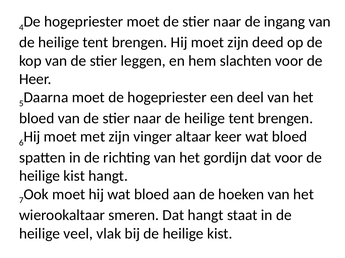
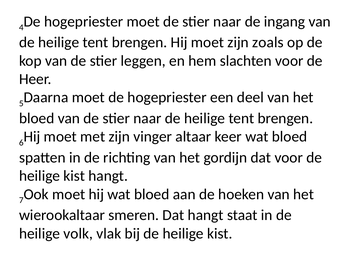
deed: deed -> zoals (268, 42)
veel: veel -> volk (78, 234)
